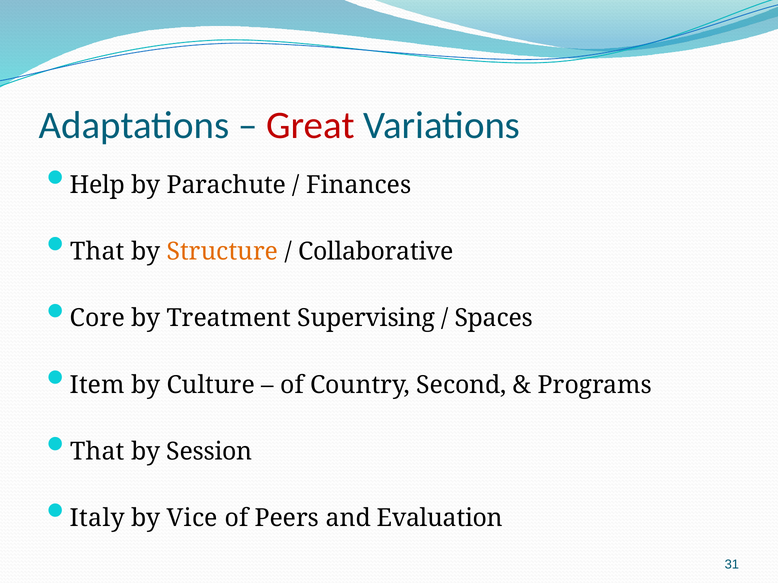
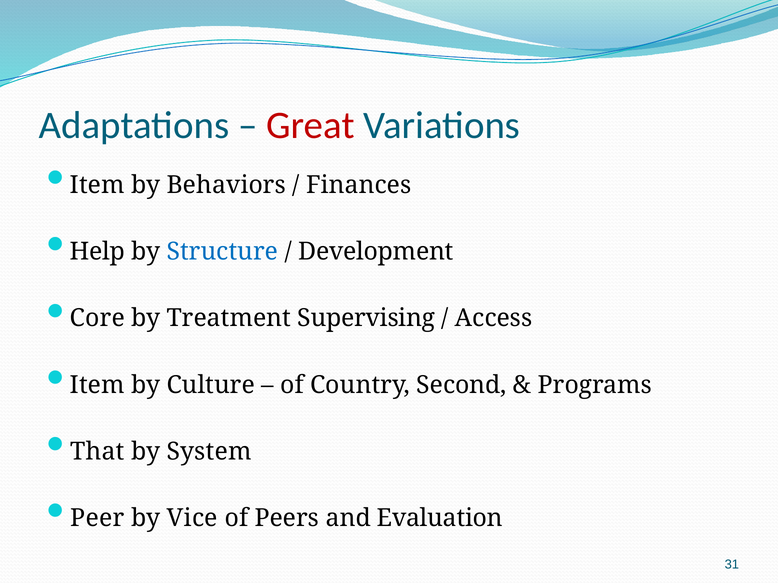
Help: Help -> Item (97, 185)
Parachute: Parachute -> Behaviors (226, 185)
That: That -> Help (98, 252)
Structure colour: orange -> blue (222, 252)
Collaborative: Collaborative -> Development (376, 252)
Spaces: Spaces -> Access (494, 319)
Session: Session -> System (209, 452)
Italy: Italy -> Peer (97, 519)
